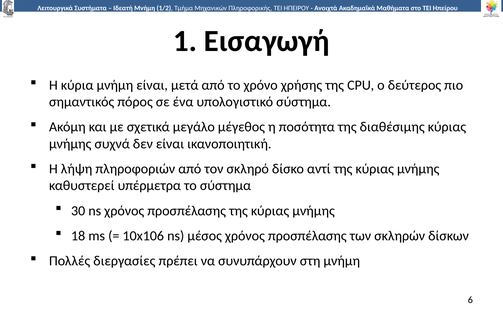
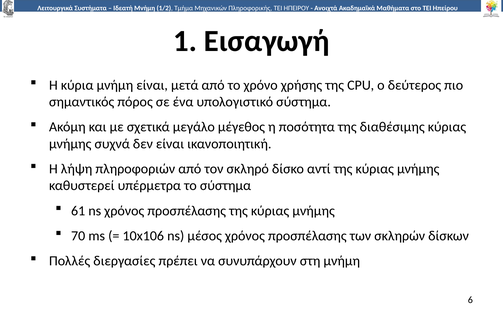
30: 30 -> 61 (78, 211)
18: 18 -> 70 (78, 236)
